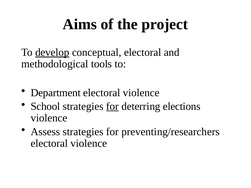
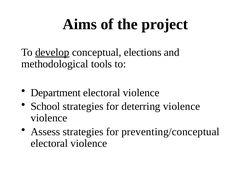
conceptual electoral: electoral -> elections (143, 52)
for underline: present -> none (112, 106)
deterring elections: elections -> violence (182, 106)
preventing/researchers: preventing/researchers -> preventing/conceptual (171, 132)
